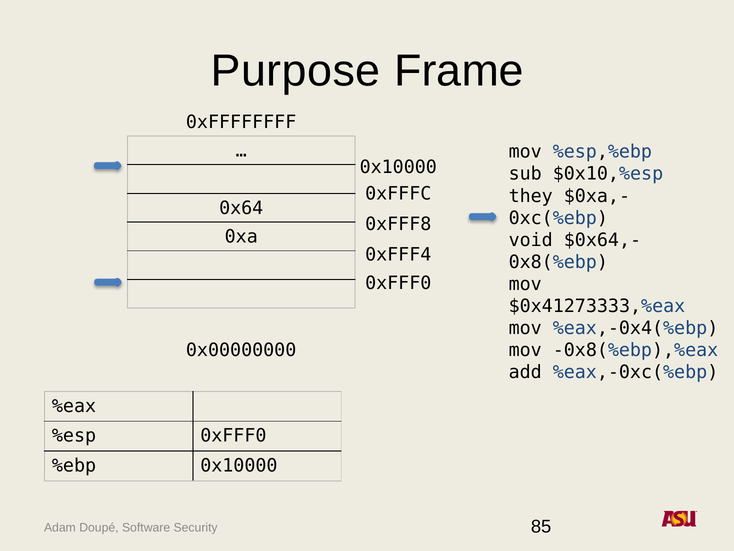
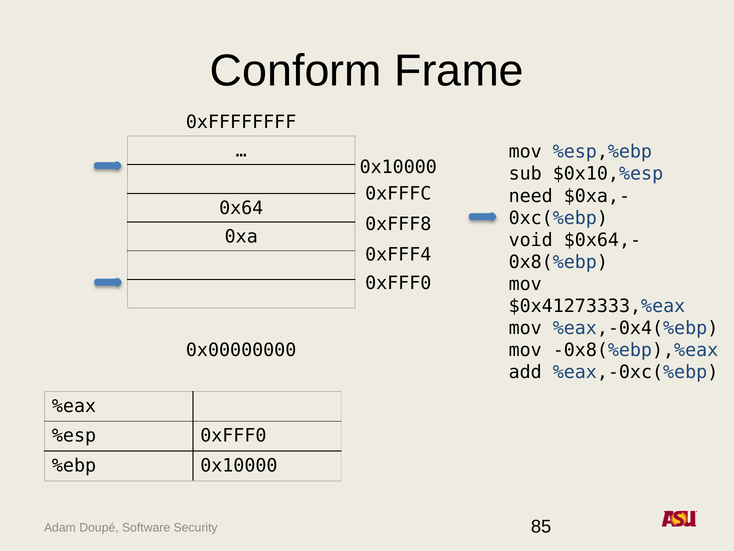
Purpose: Purpose -> Conform (296, 71)
they: they -> need (531, 196)
